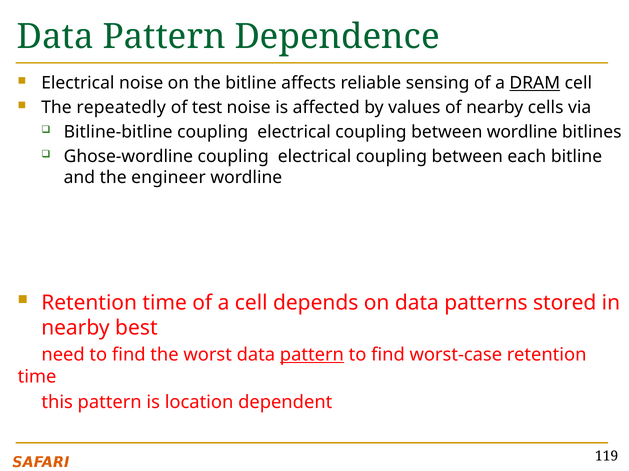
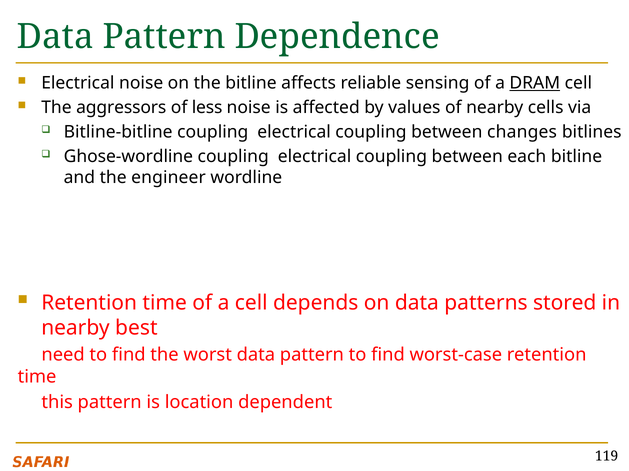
repeatedly: repeatedly -> aggressors (121, 108)
test: test -> less (207, 108)
between wordline: wordline -> changes (522, 132)
pattern underline: present -> none (312, 355)
